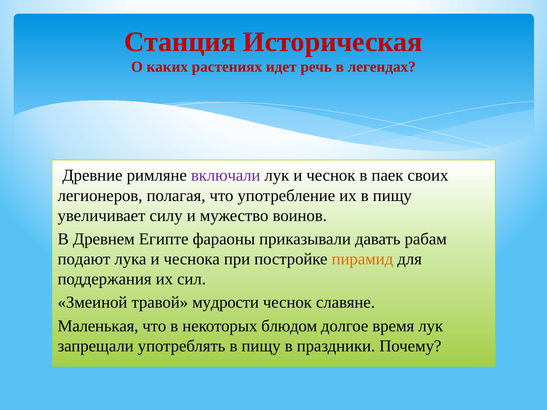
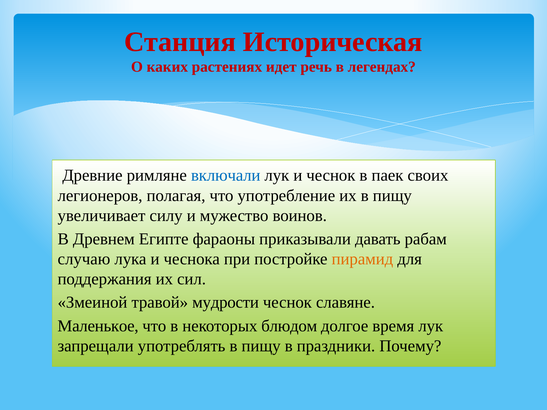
включали colour: purple -> blue (226, 176)
подают: подают -> случаю (84, 259)
Маленькая: Маленькая -> Маленькое (98, 326)
